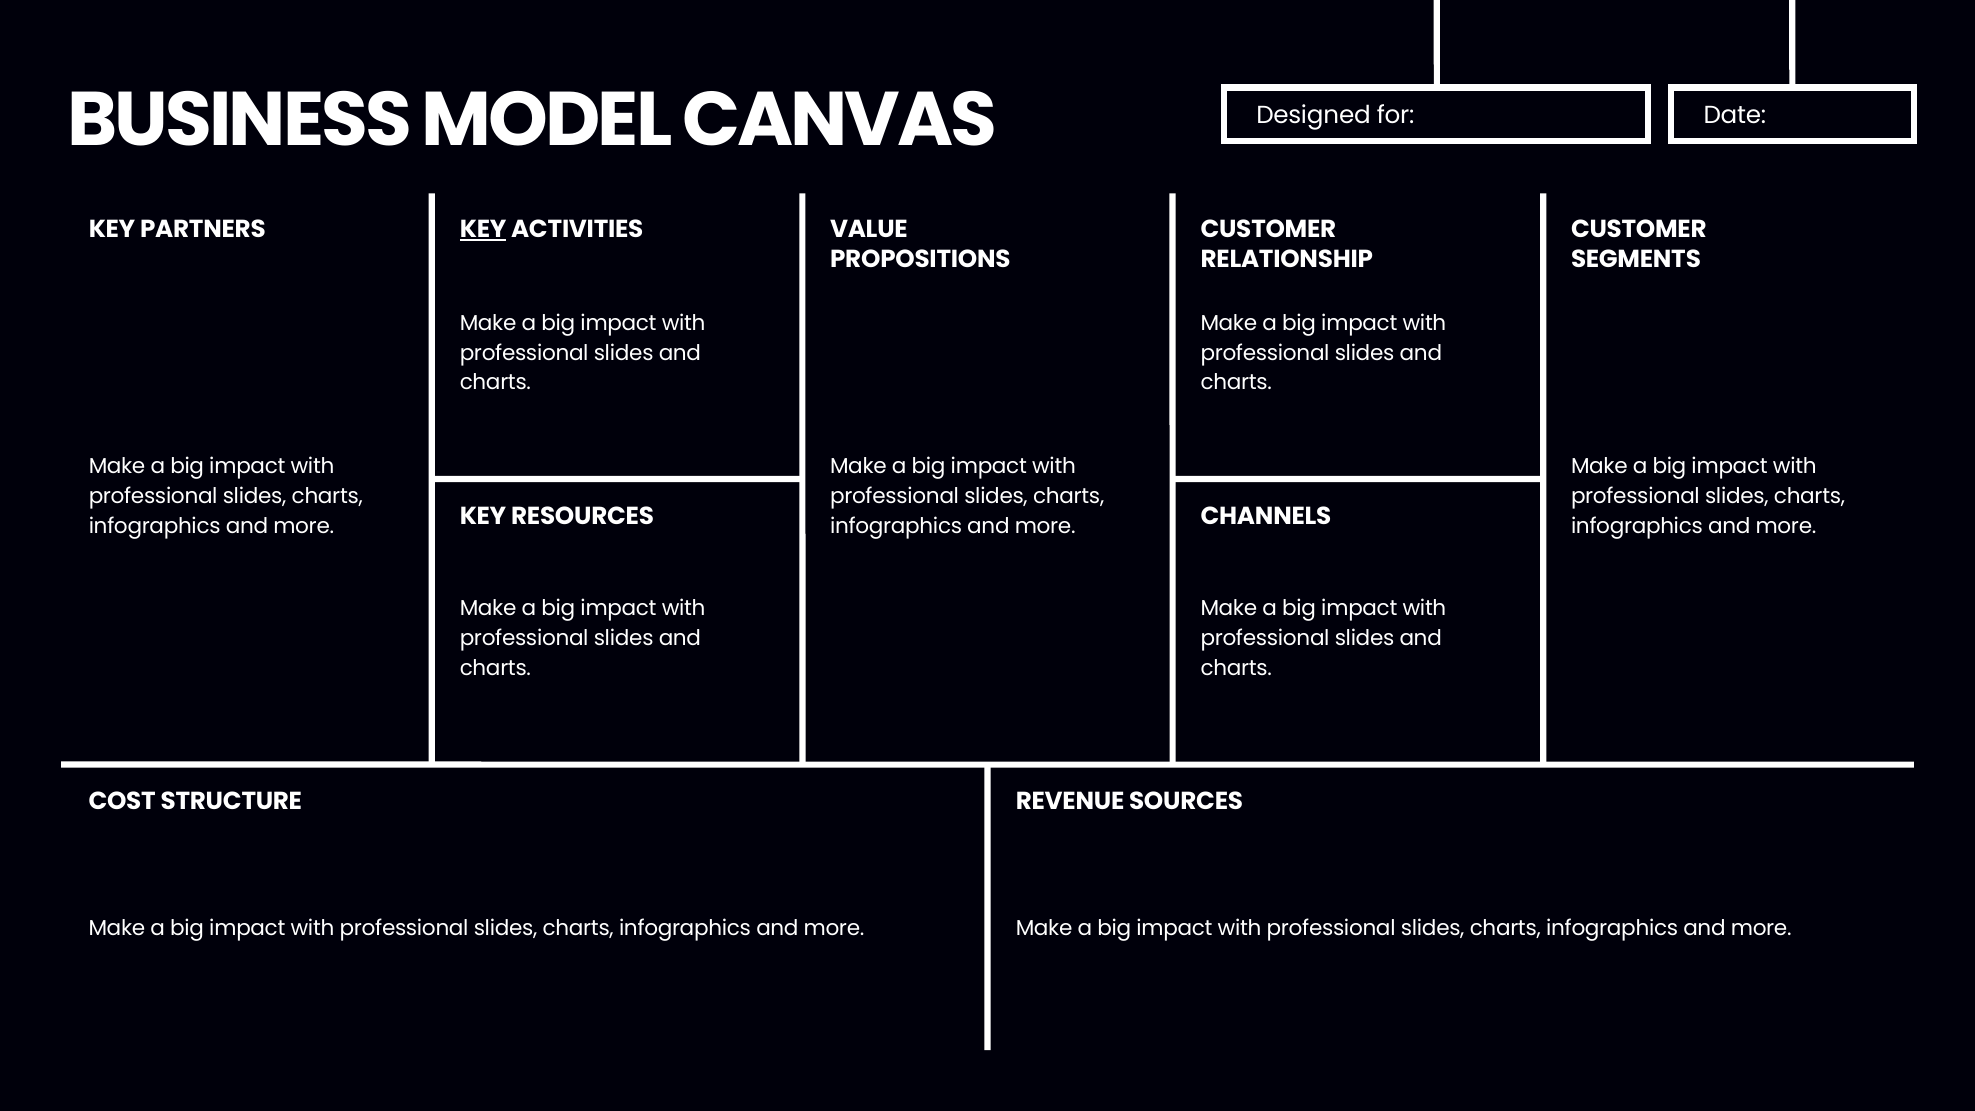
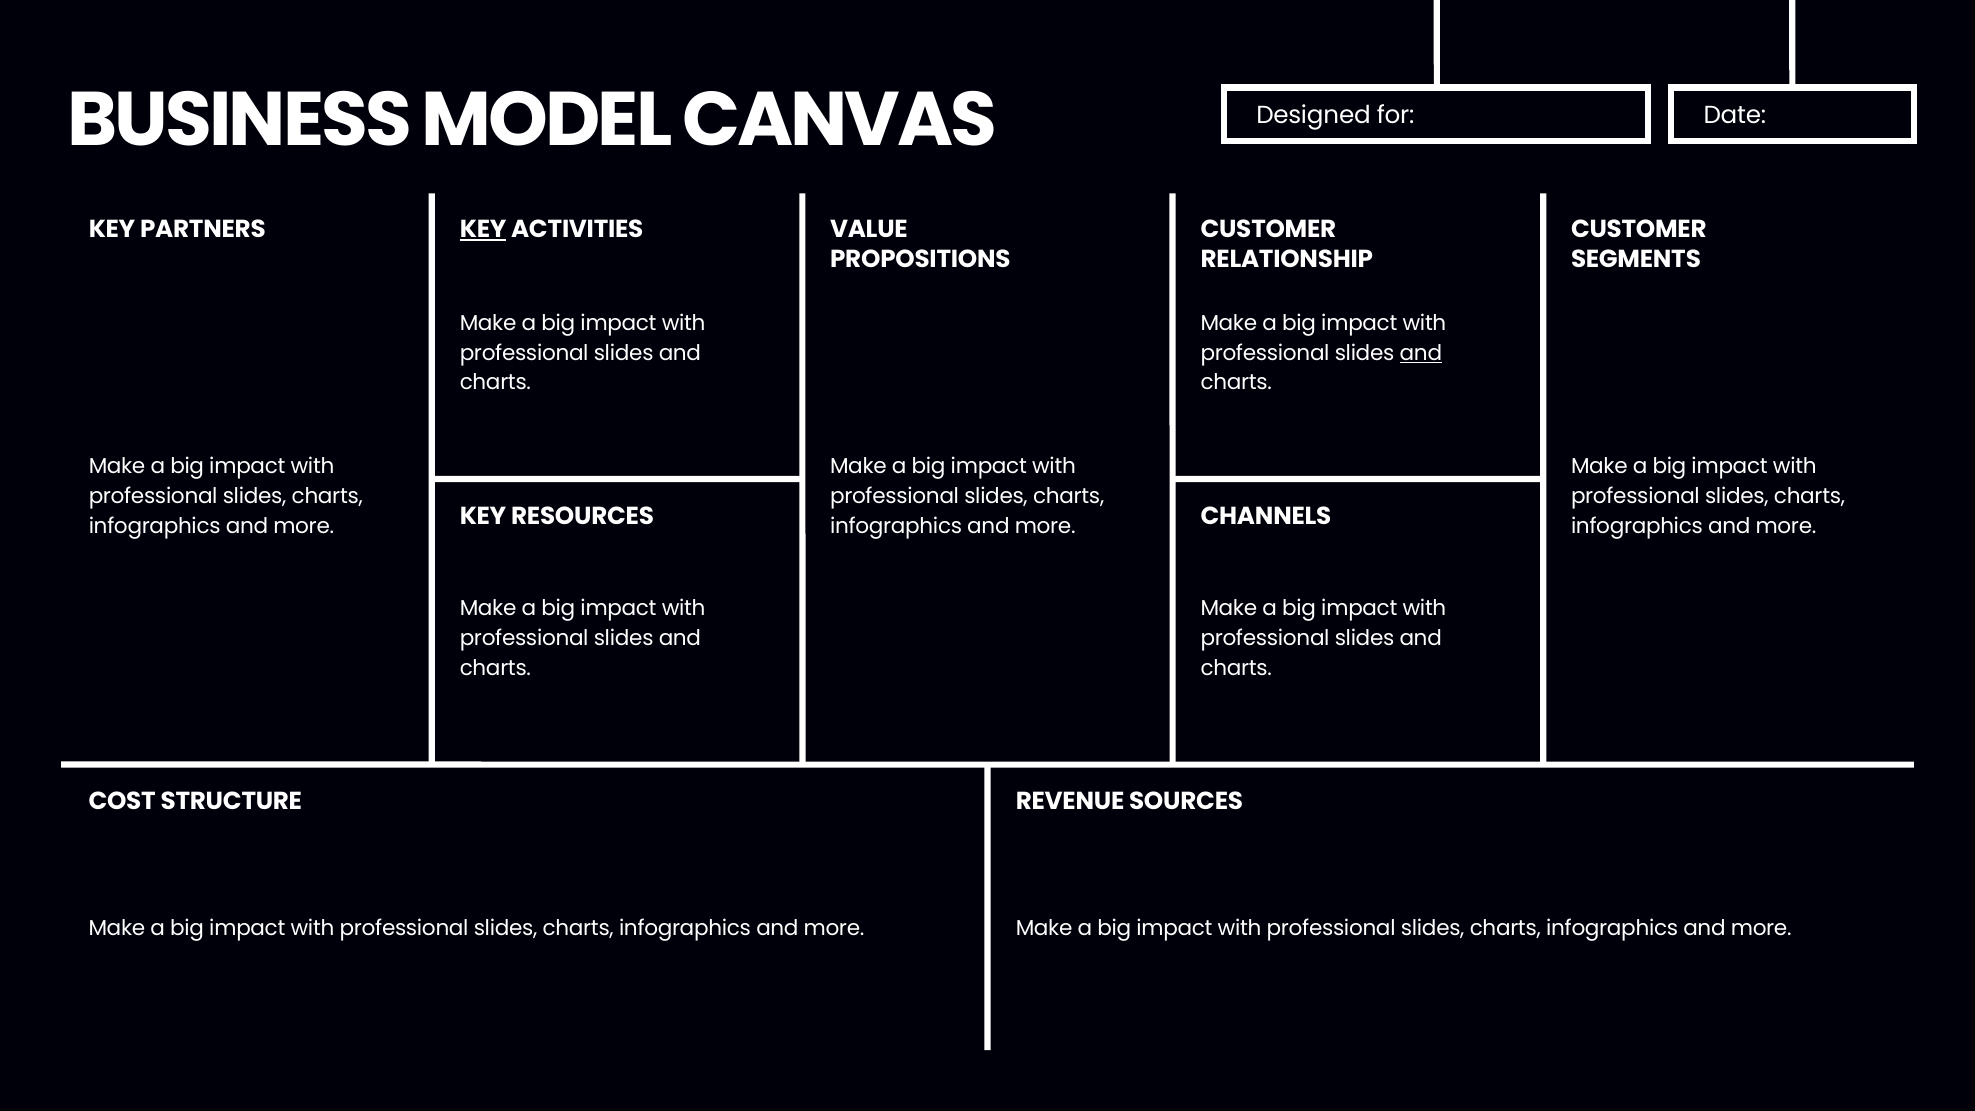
and underline: none -> present (1421, 353)
